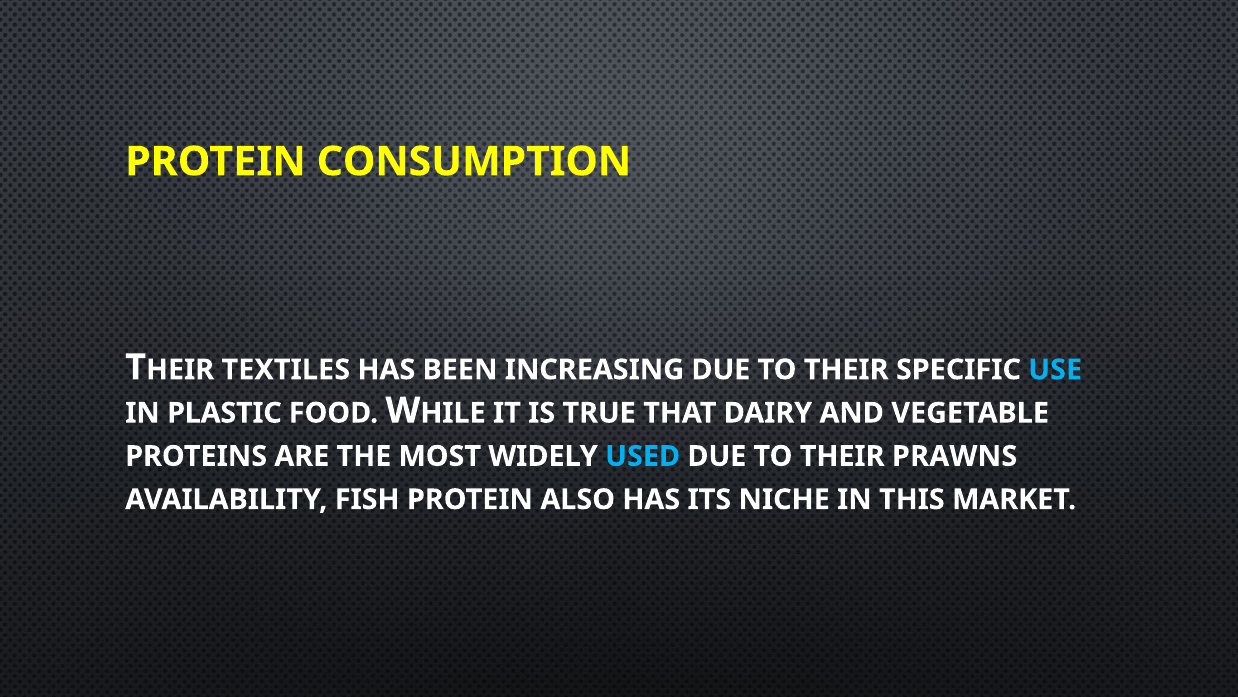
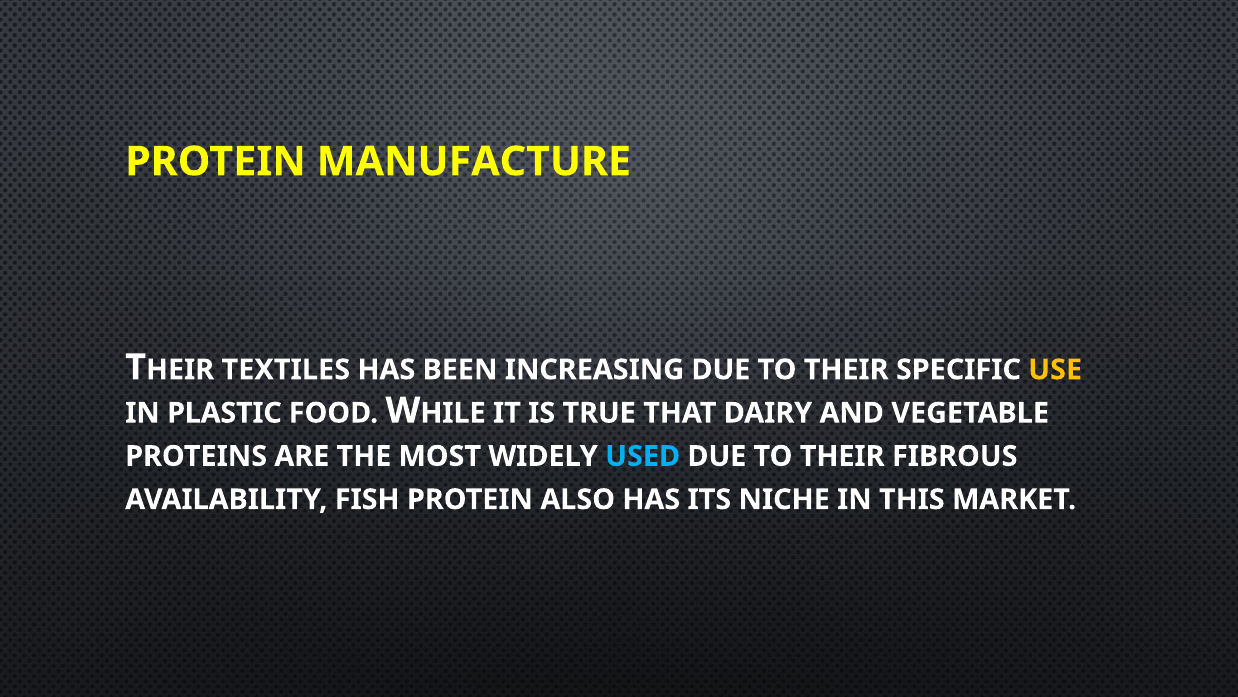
CONSUMPTION: CONSUMPTION -> MANUFACTURE (474, 161)
USE colour: light blue -> yellow (1055, 369)
PRAWNS: PRAWNS -> FIBROUS (955, 456)
